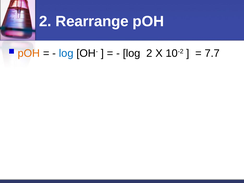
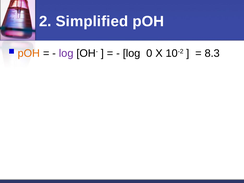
Rearrange: Rearrange -> Simplified (92, 21)
log colour: blue -> purple (66, 53)
log 2: 2 -> 0 (149, 53)
7.7: 7.7 -> 8.3 (212, 53)
